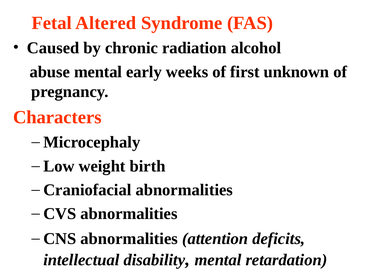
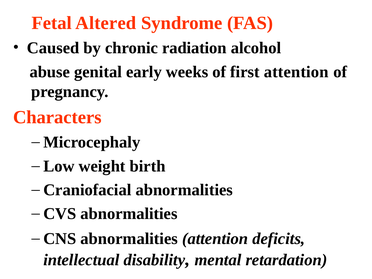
abuse mental: mental -> genital (98, 72)
first unknown: unknown -> attention (296, 72)
